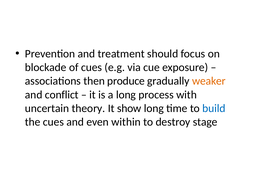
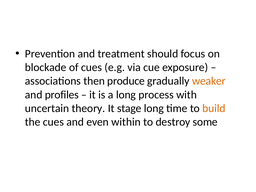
conflict: conflict -> profiles (62, 95)
show: show -> stage (129, 108)
build colour: blue -> orange (214, 108)
stage: stage -> some (205, 122)
